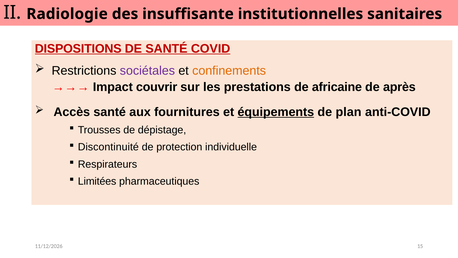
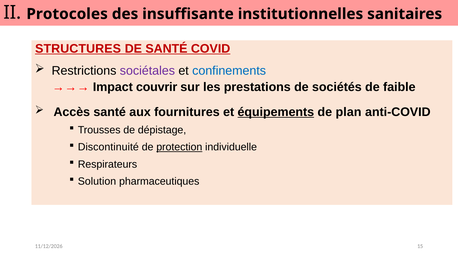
Radiologie: Radiologie -> Protocoles (67, 14)
DISPOSITIONS: DISPOSITIONS -> STRUCTURES (78, 49)
confinements colour: orange -> blue (229, 71)
africaine: africaine -> sociétés (337, 87)
après: après -> faible (399, 87)
protection underline: none -> present (179, 147)
Limitées: Limitées -> Solution (97, 181)
